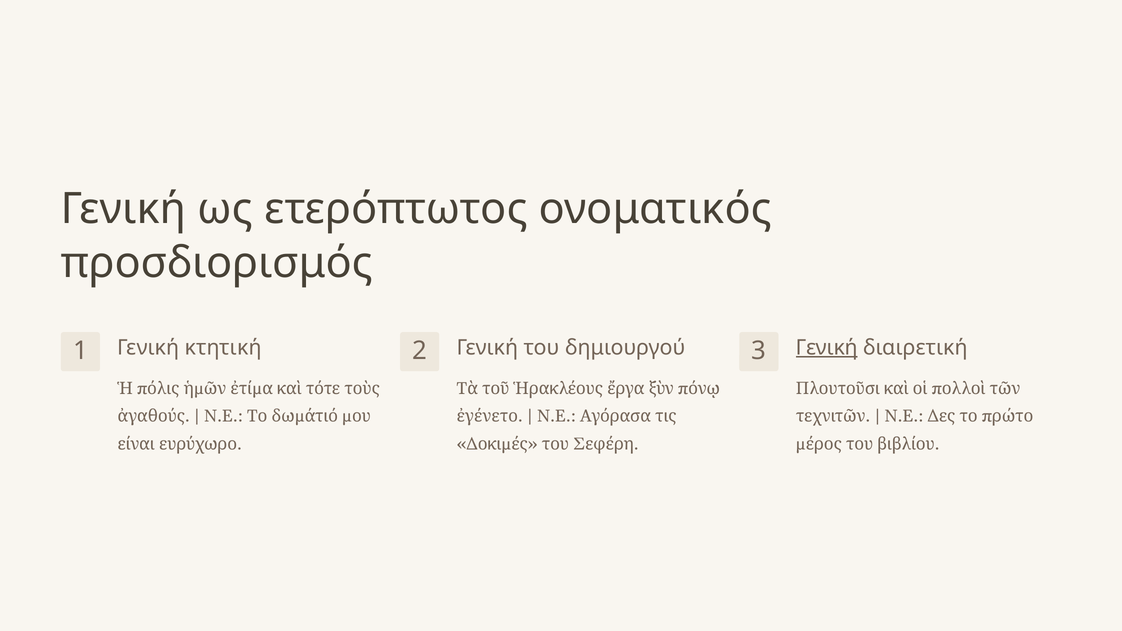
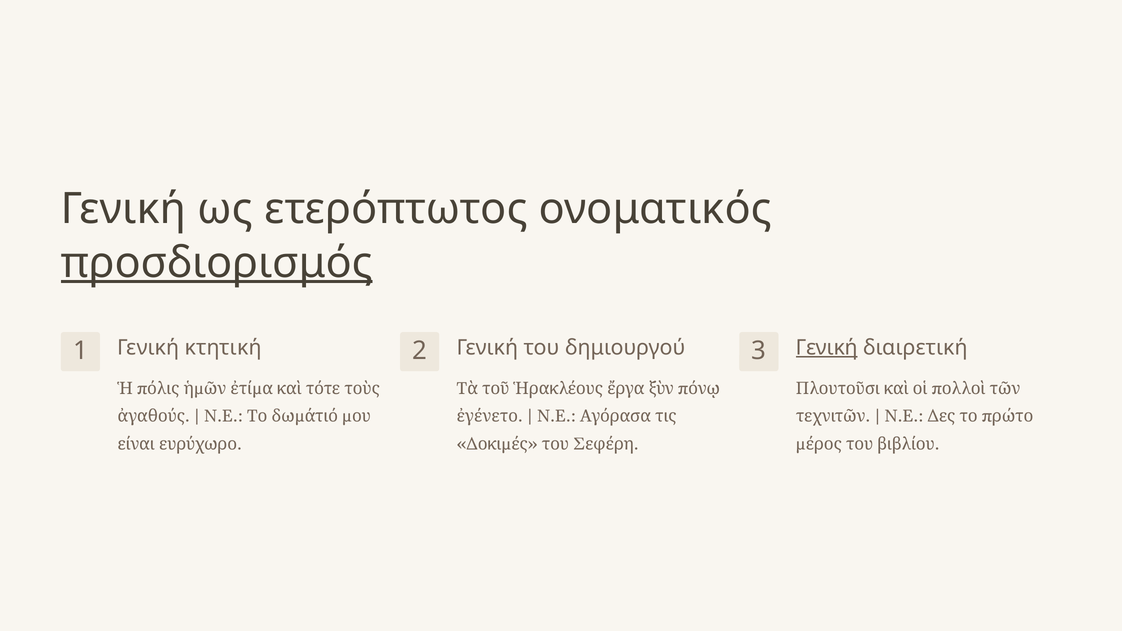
προσδιορισμός underline: none -> present (217, 263)
